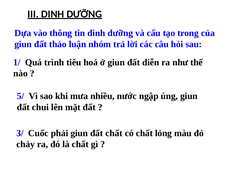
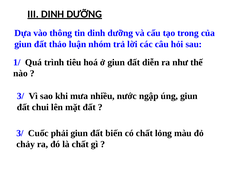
5/: 5/ -> 3/ (21, 96)
đất chất: chất -> biến (114, 133)
